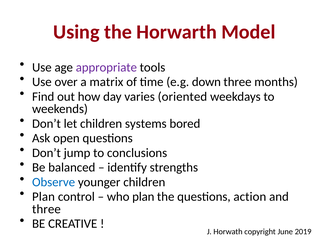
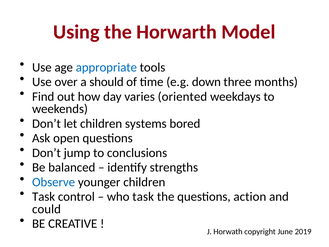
appropriate colour: purple -> blue (106, 67)
matrix: matrix -> should (107, 82)
Plan: Plan -> Task (44, 197)
who plan: plan -> task (143, 197)
three: three -> could (46, 209)
